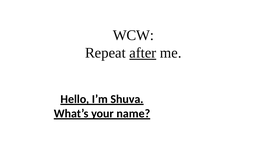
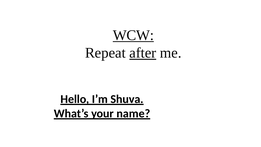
WCW underline: none -> present (133, 35)
